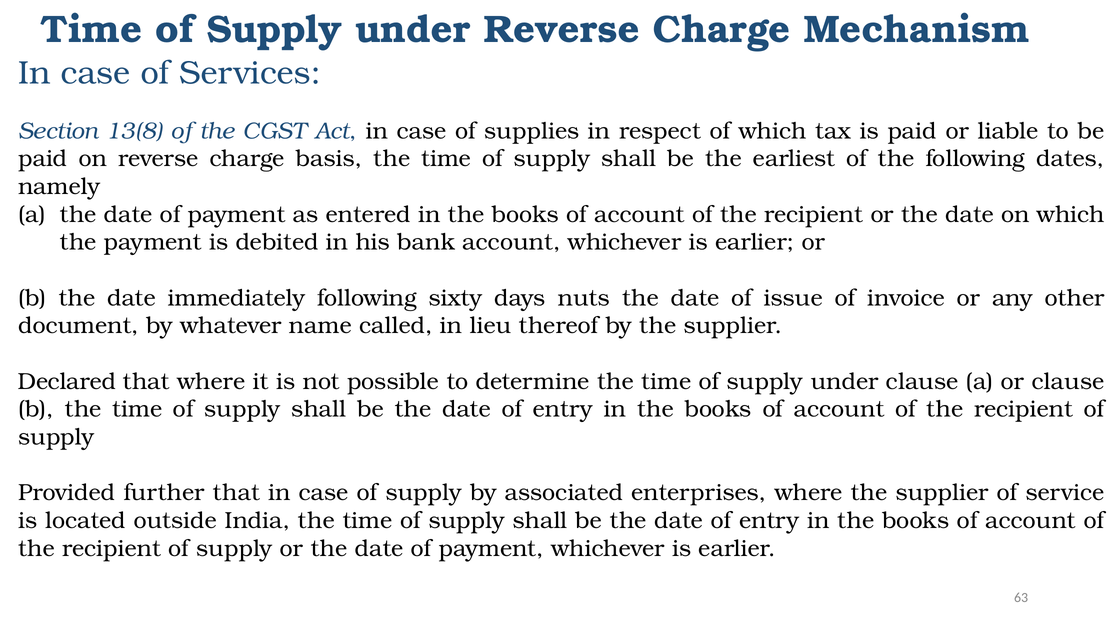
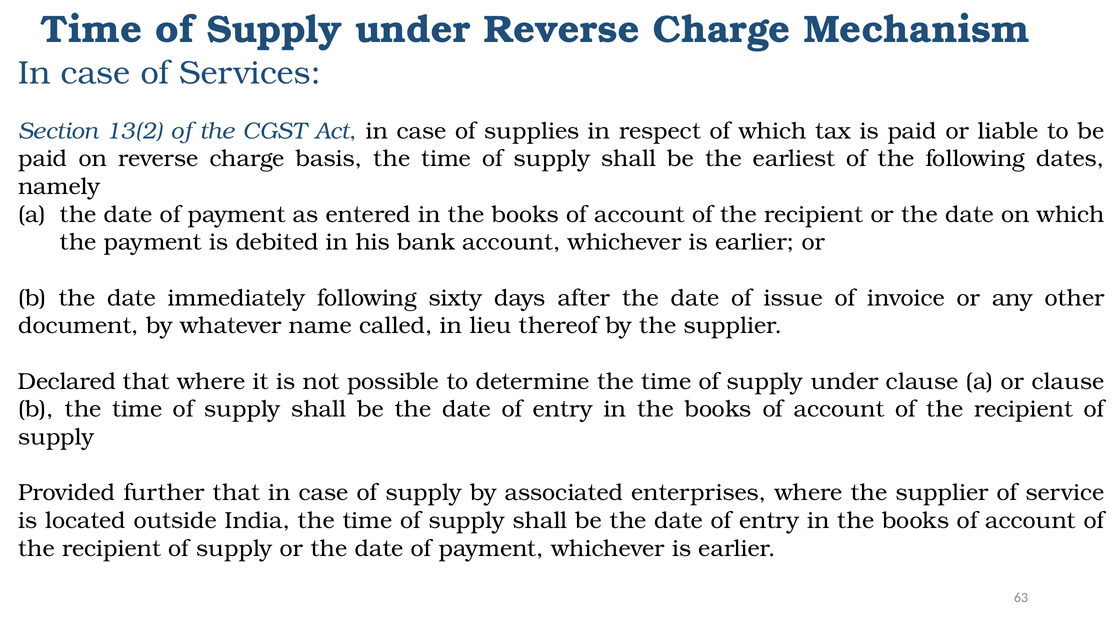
13(8: 13(8 -> 13(2 (134, 131)
nuts: nuts -> after (584, 298)
